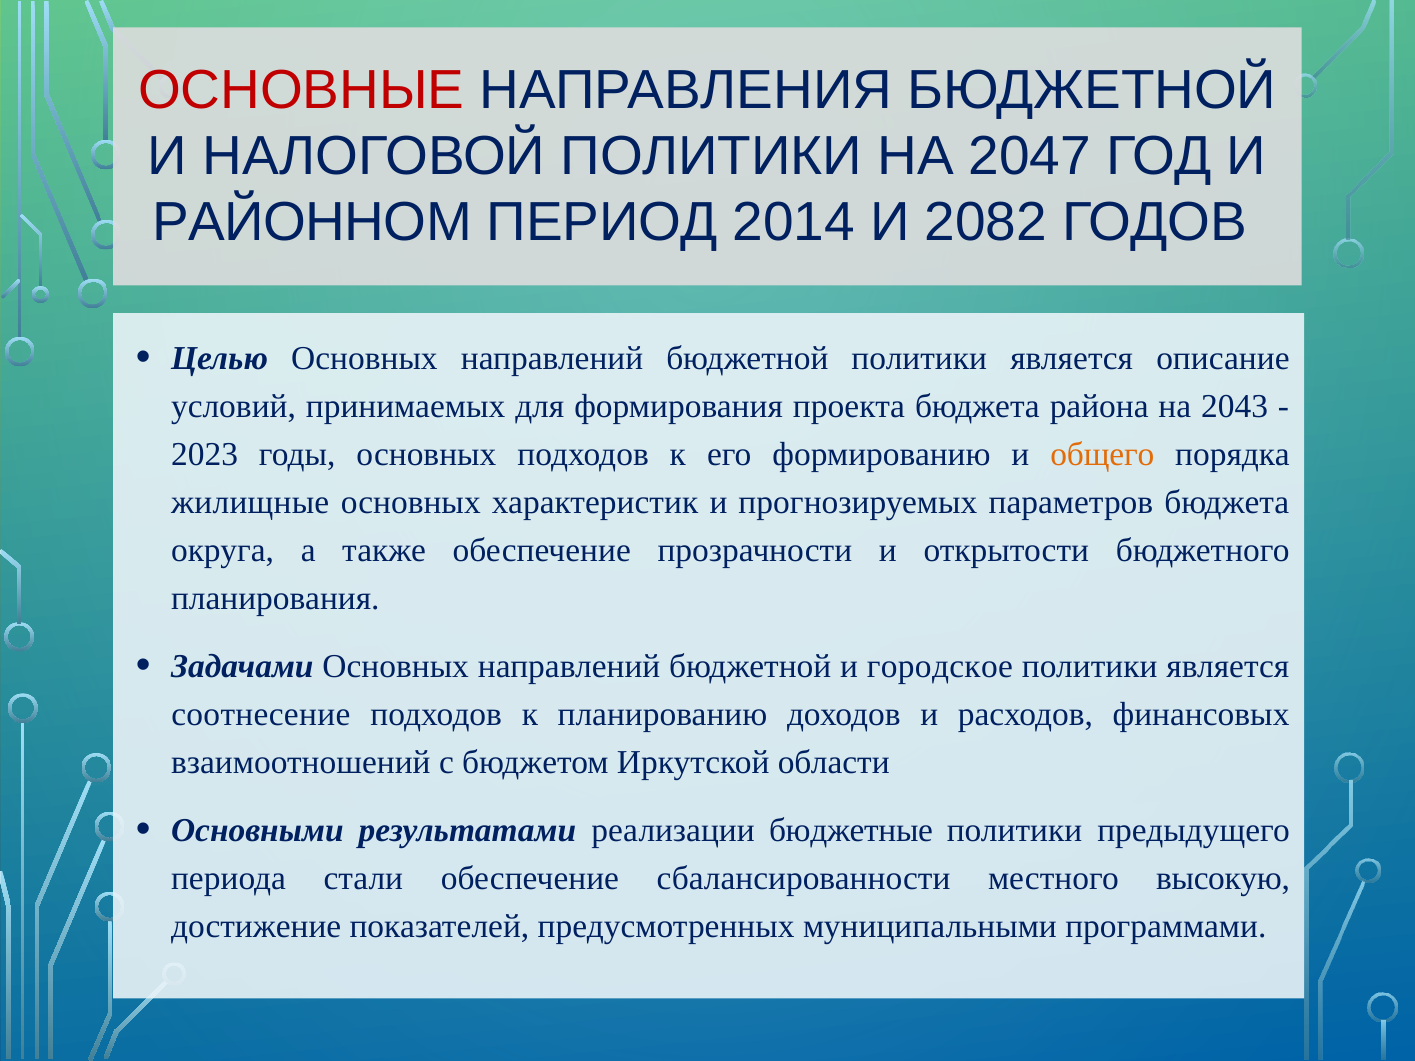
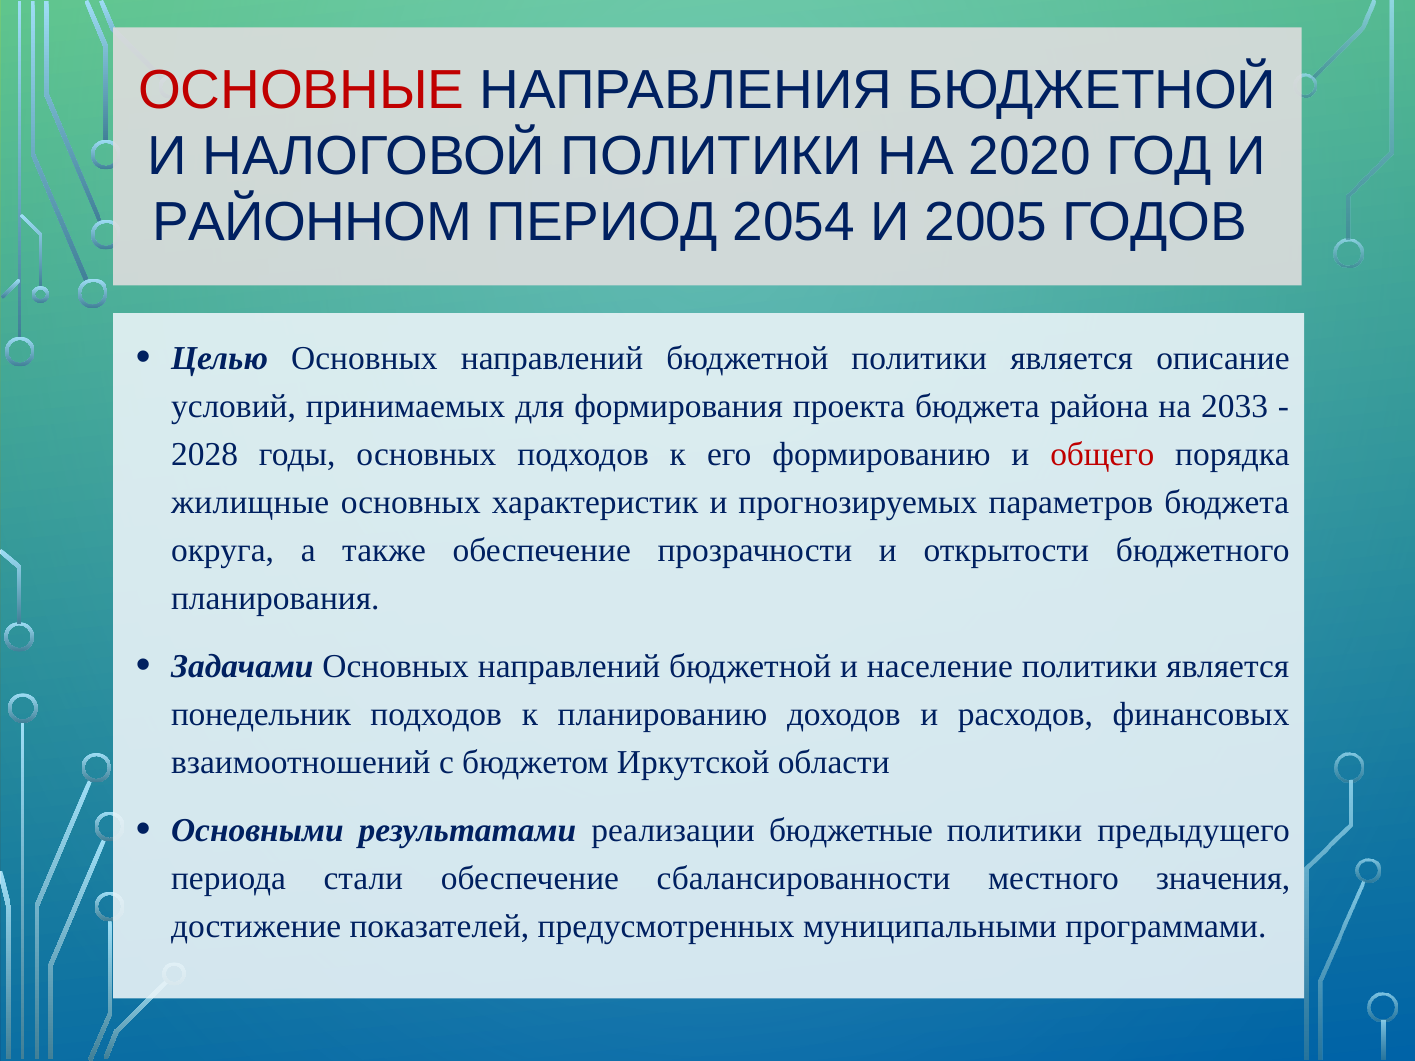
2047: 2047 -> 2020 (1030, 157)
2014: 2014 -> 2054 (794, 223)
2082: 2082 -> 2005 (986, 223)
2043: 2043 -> 2033 (1235, 406)
2023: 2023 -> 2028 (205, 454)
общего colour: orange -> red (1102, 454)
городское: городское -> население (940, 667)
соотнесение: соотнесение -> понедельник (261, 715)
высокую: высокую -> значения (1223, 879)
